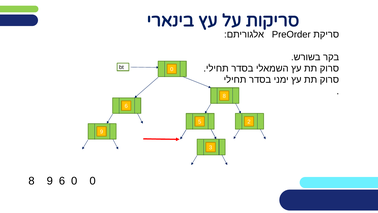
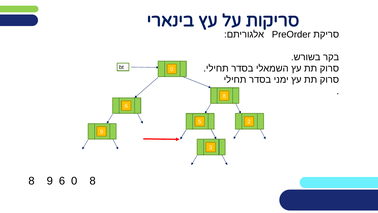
0 0: 0 -> 8 (93, 181)
